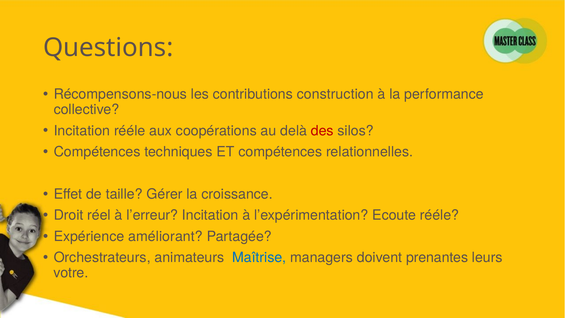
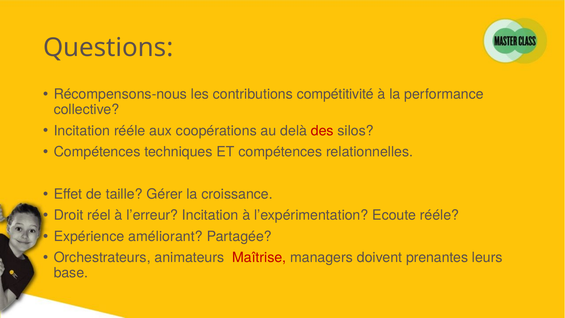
construction: construction -> compétitivité (335, 94)
Maîtrise colour: blue -> red (259, 257)
votre: votre -> base (71, 273)
